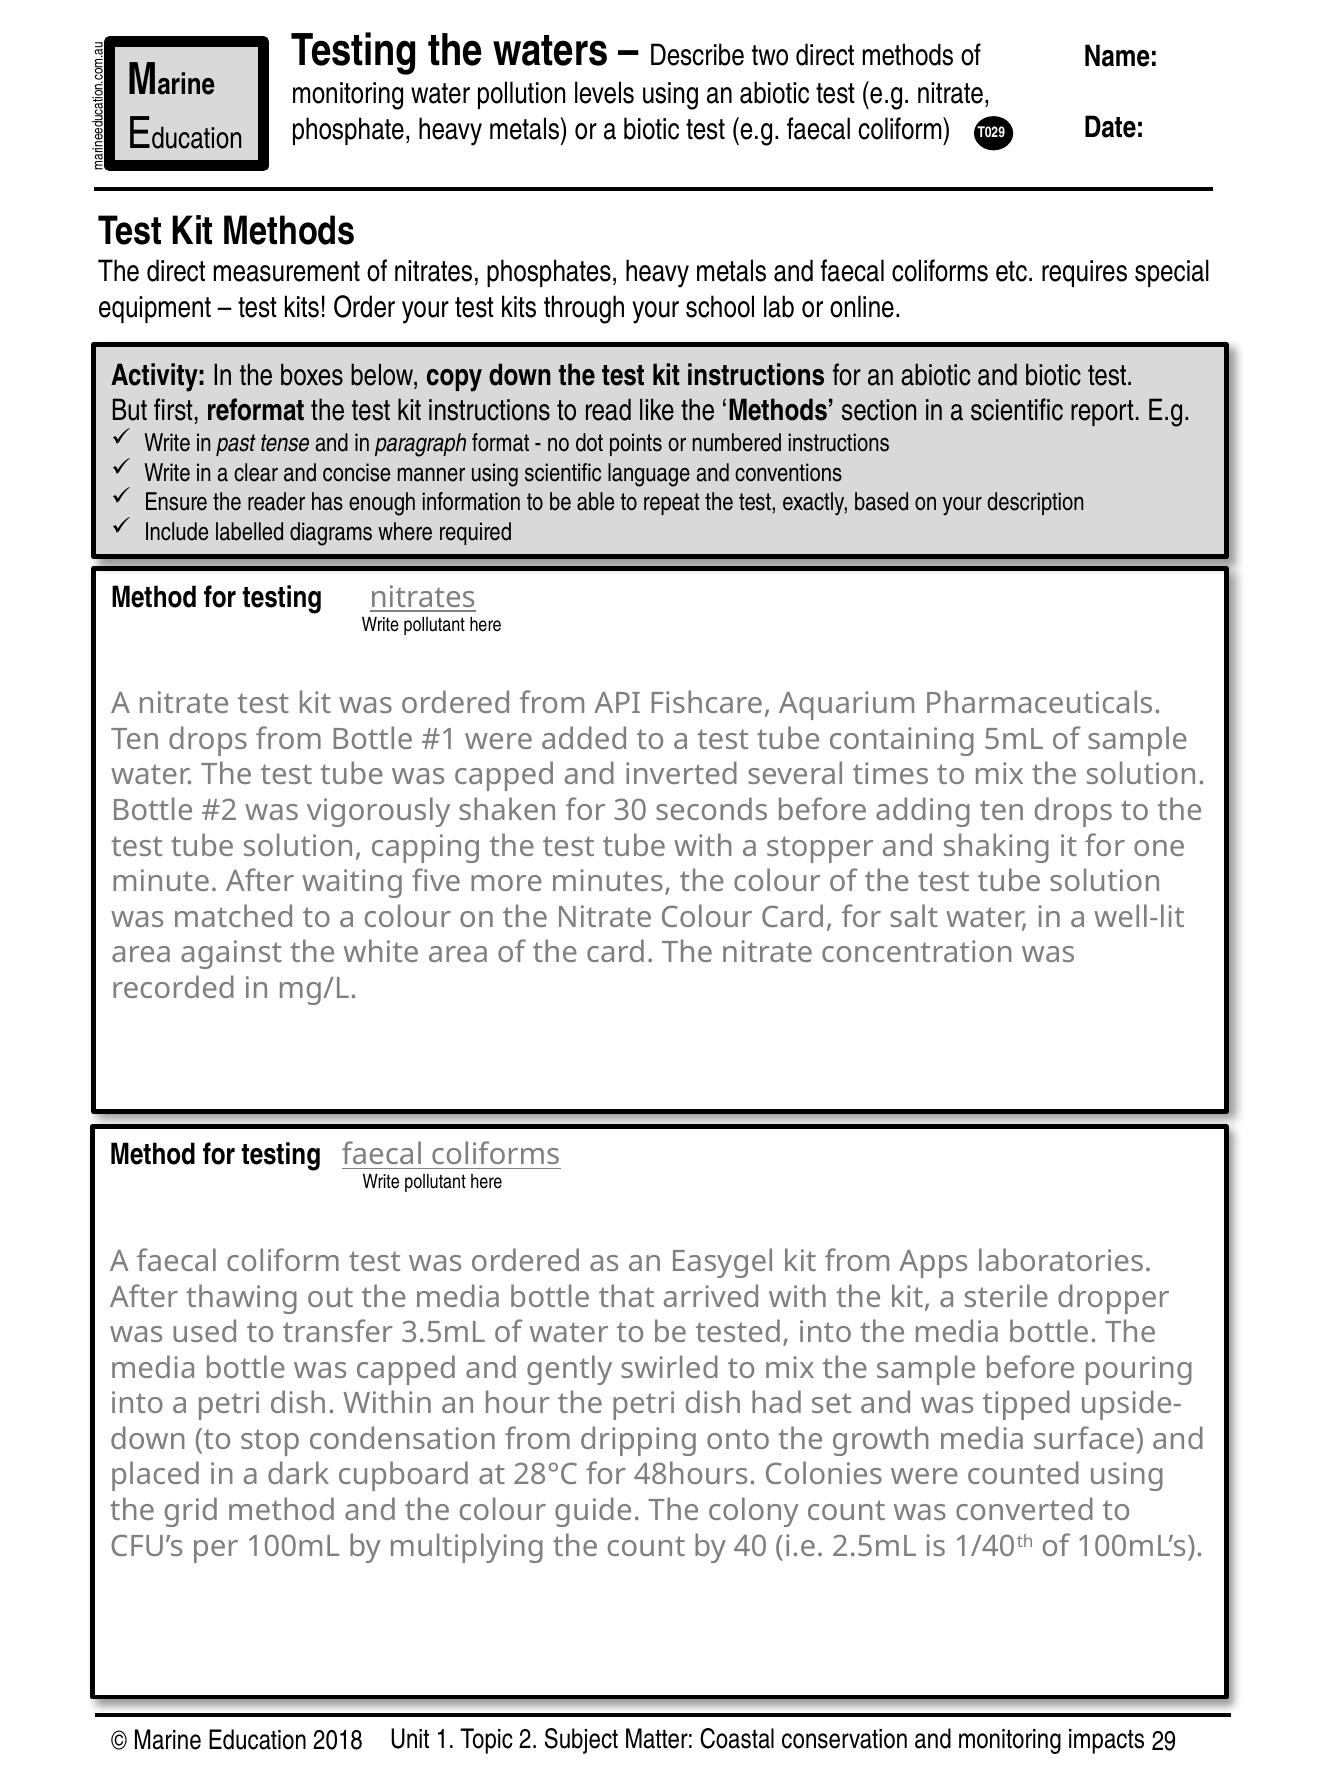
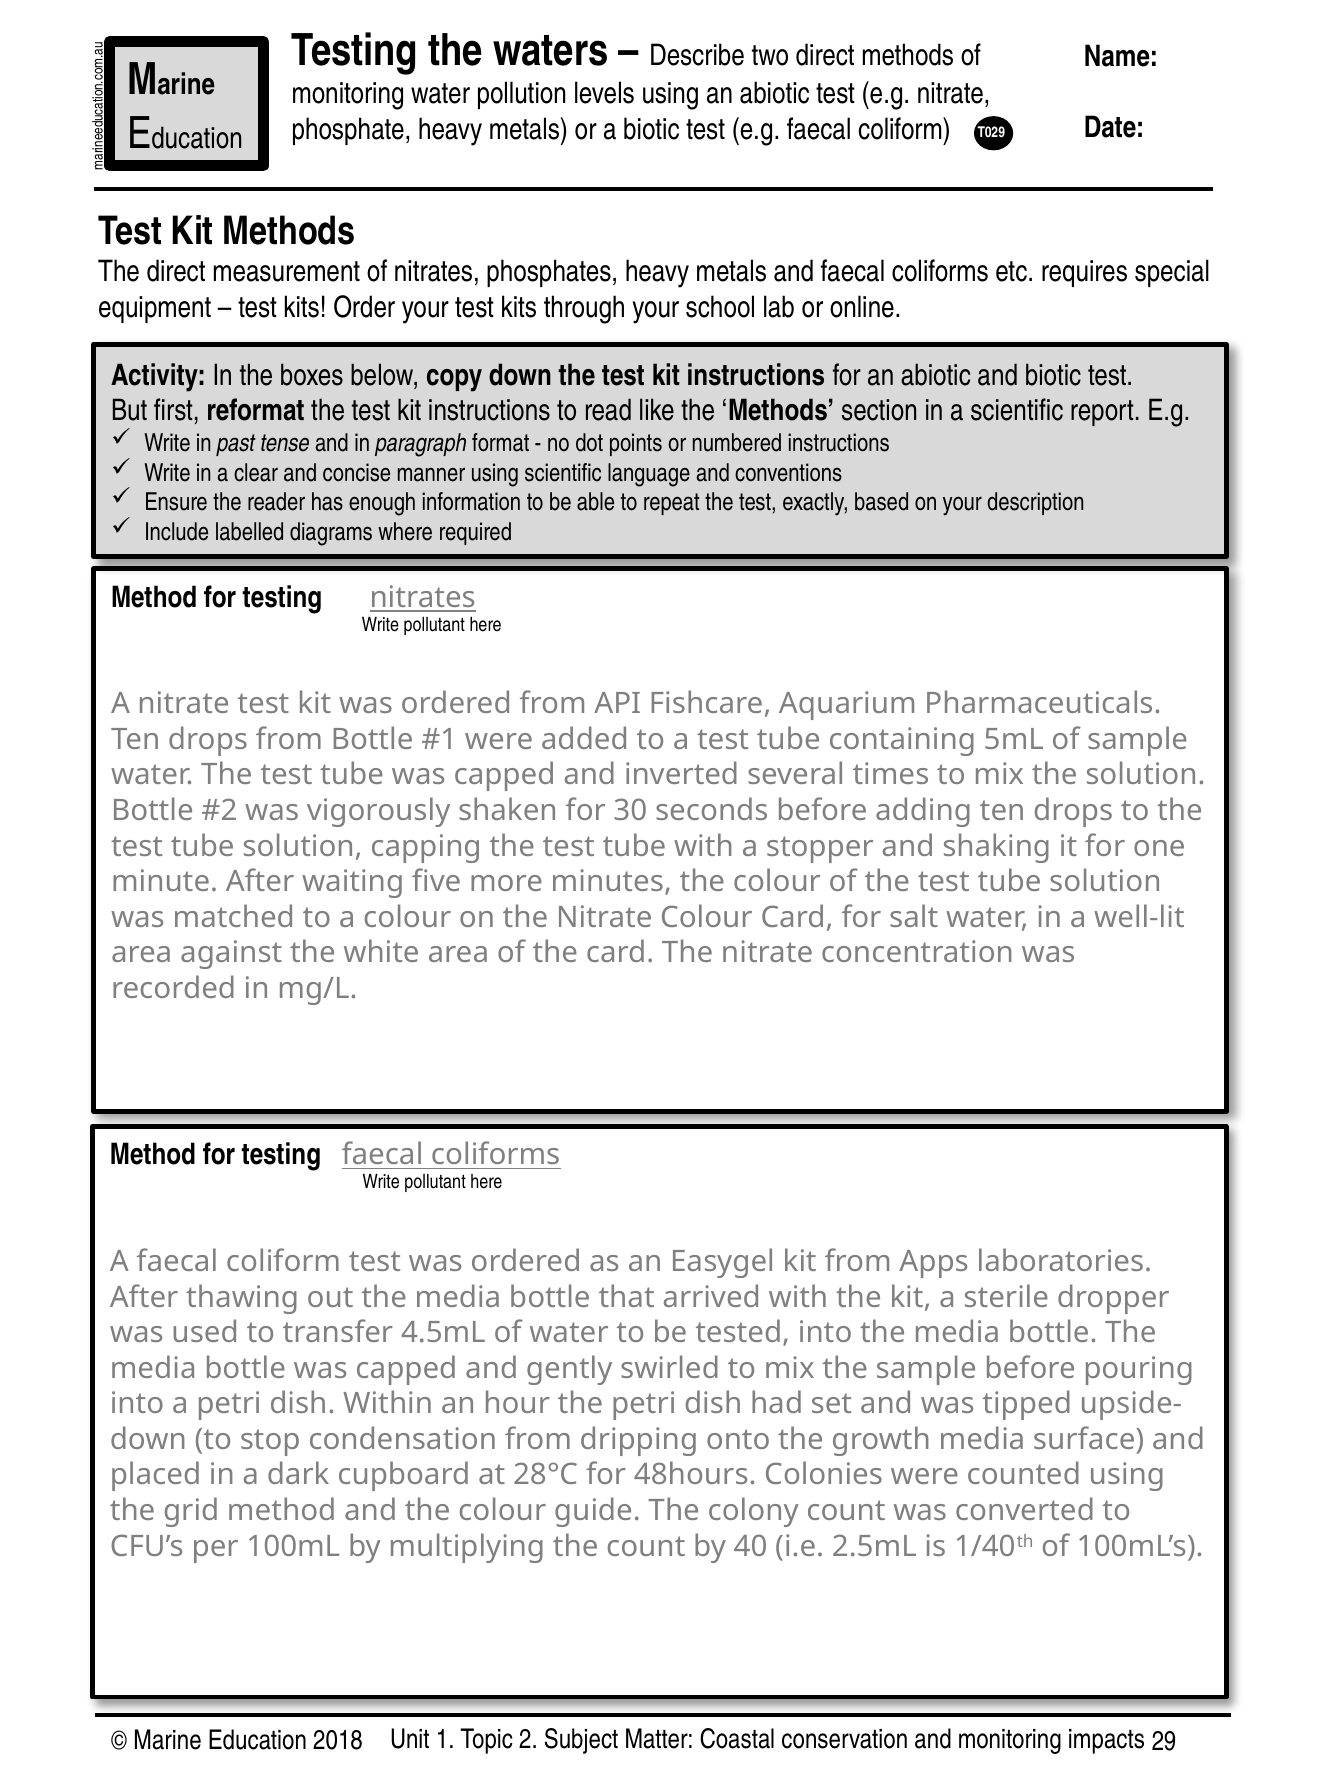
3.5mL: 3.5mL -> 4.5mL (443, 1332)
